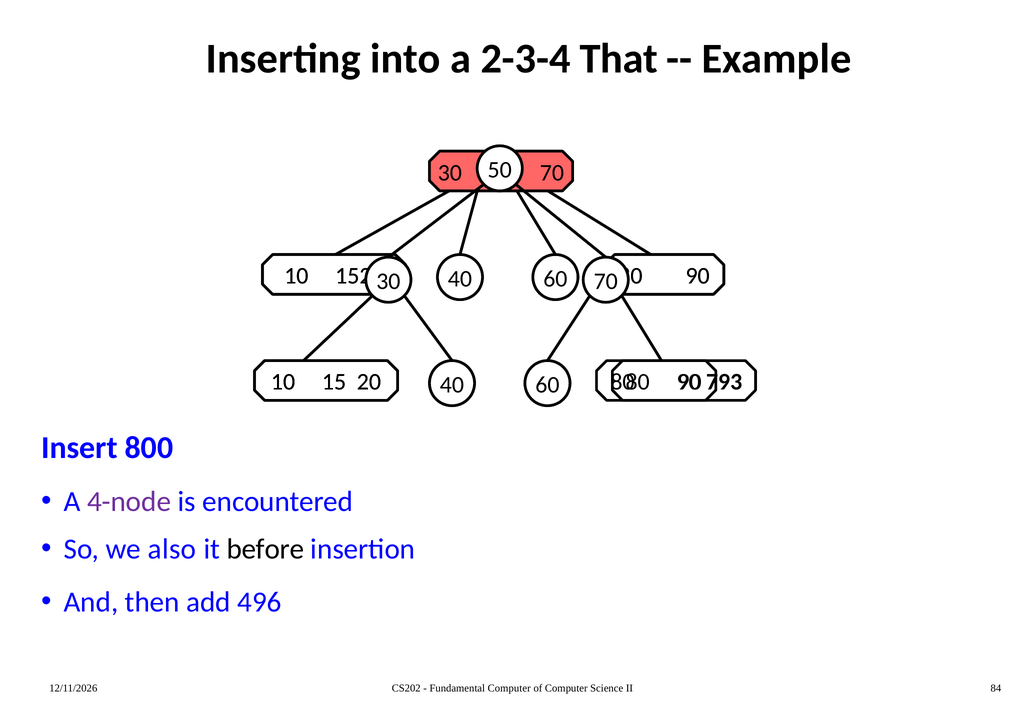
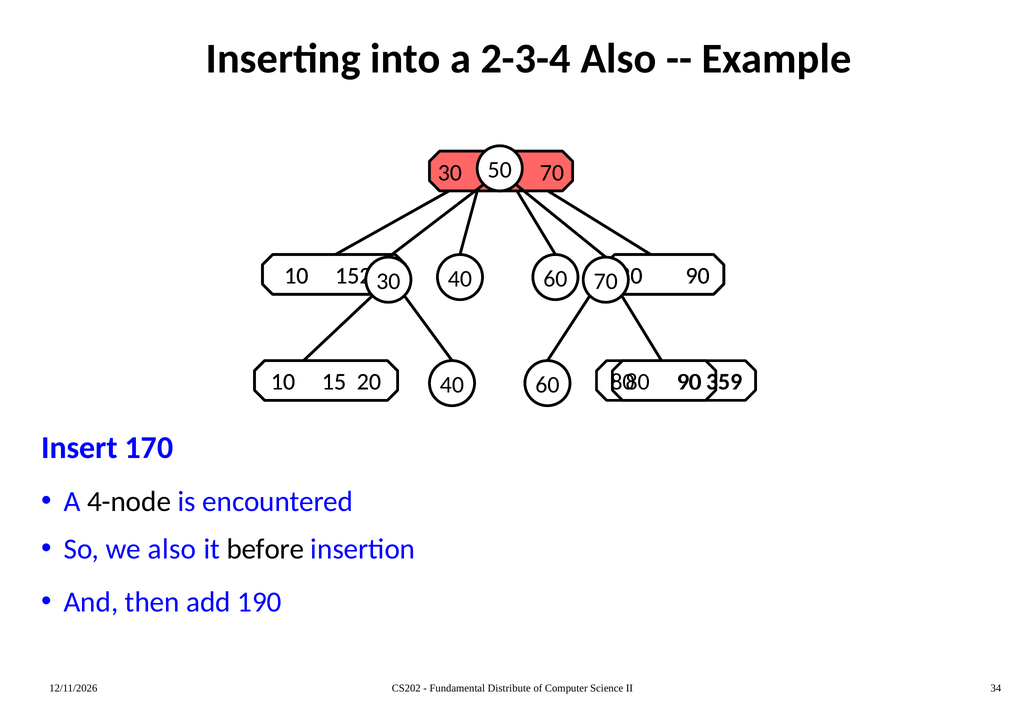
2-3-4 That: That -> Also (619, 59)
793: 793 -> 359 (724, 382)
800: 800 -> 170 (149, 448)
4-node colour: purple -> black (129, 501)
496: 496 -> 190 (259, 602)
Fundamental Computer: Computer -> Distribute (509, 688)
84: 84 -> 34 (996, 688)
